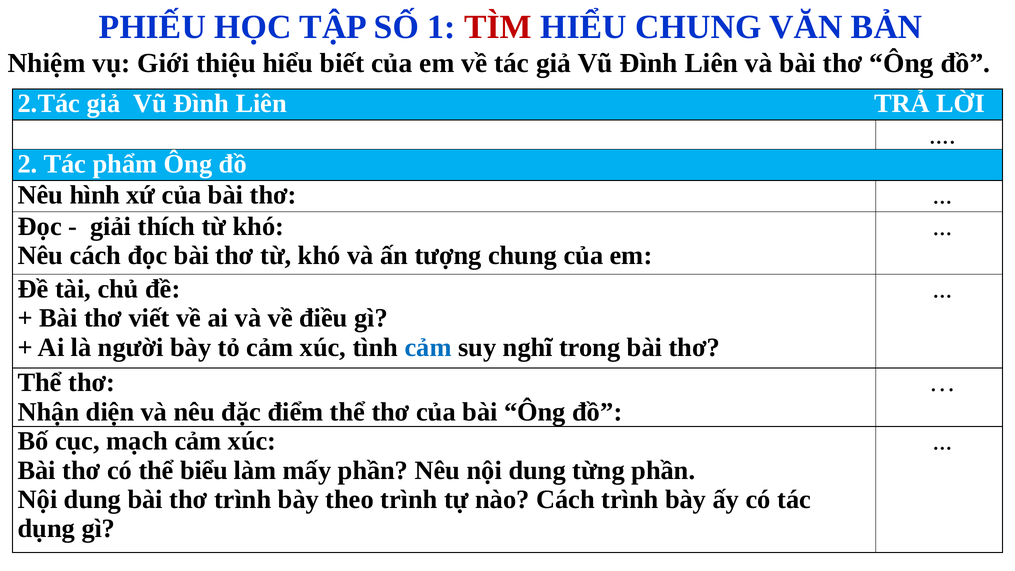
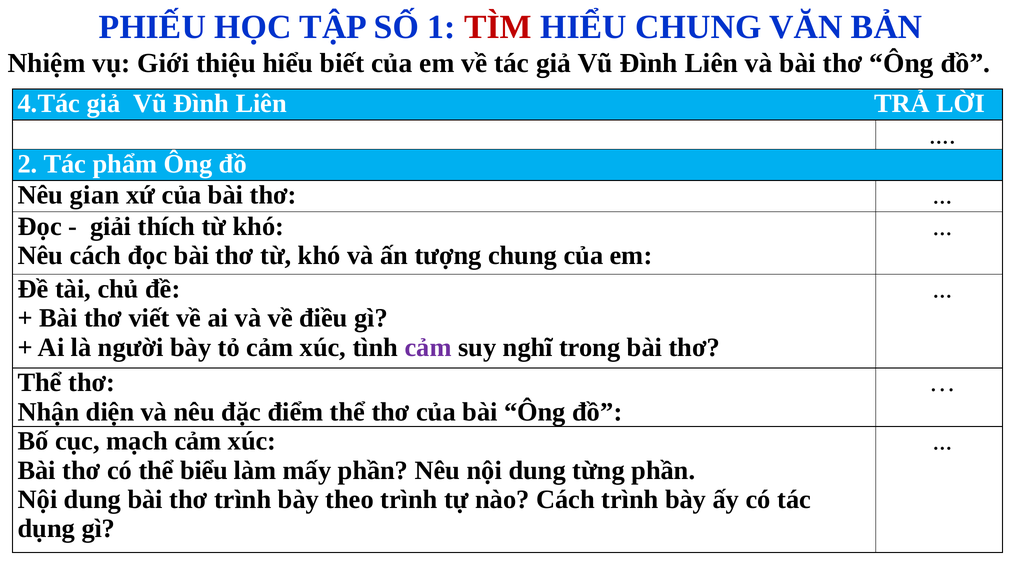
2.Tác: 2.Tác -> 4.Tác (49, 104)
hình: hình -> gian (95, 195)
cảm colour: blue -> purple (428, 347)
